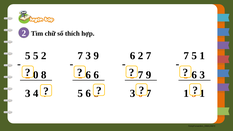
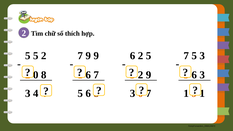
3: 3 -> 9 (88, 56)
6 2 7: 7 -> 5 (149, 56)
7 5 1: 1 -> 3 (202, 56)
6 6: 6 -> 7 (96, 75)
7: 7 -> 2 (141, 75)
